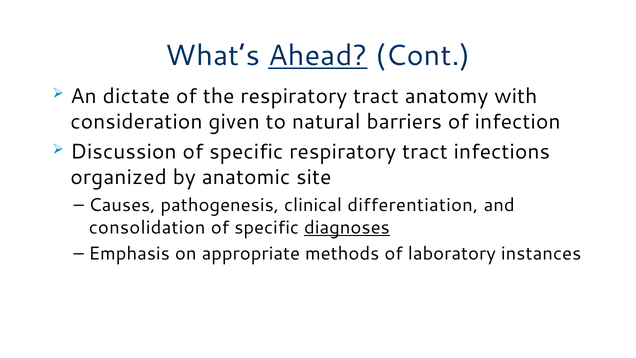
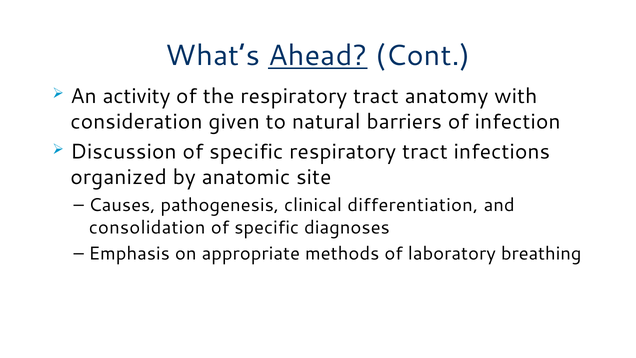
dictate: dictate -> activity (136, 96)
diagnoses underline: present -> none (347, 227)
instances: instances -> breathing (541, 254)
